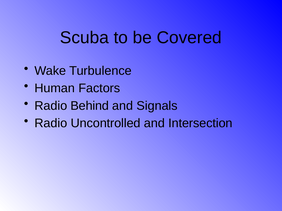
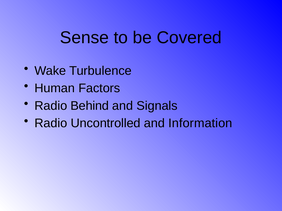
Scuba: Scuba -> Sense (84, 38)
Intersection: Intersection -> Information (200, 124)
